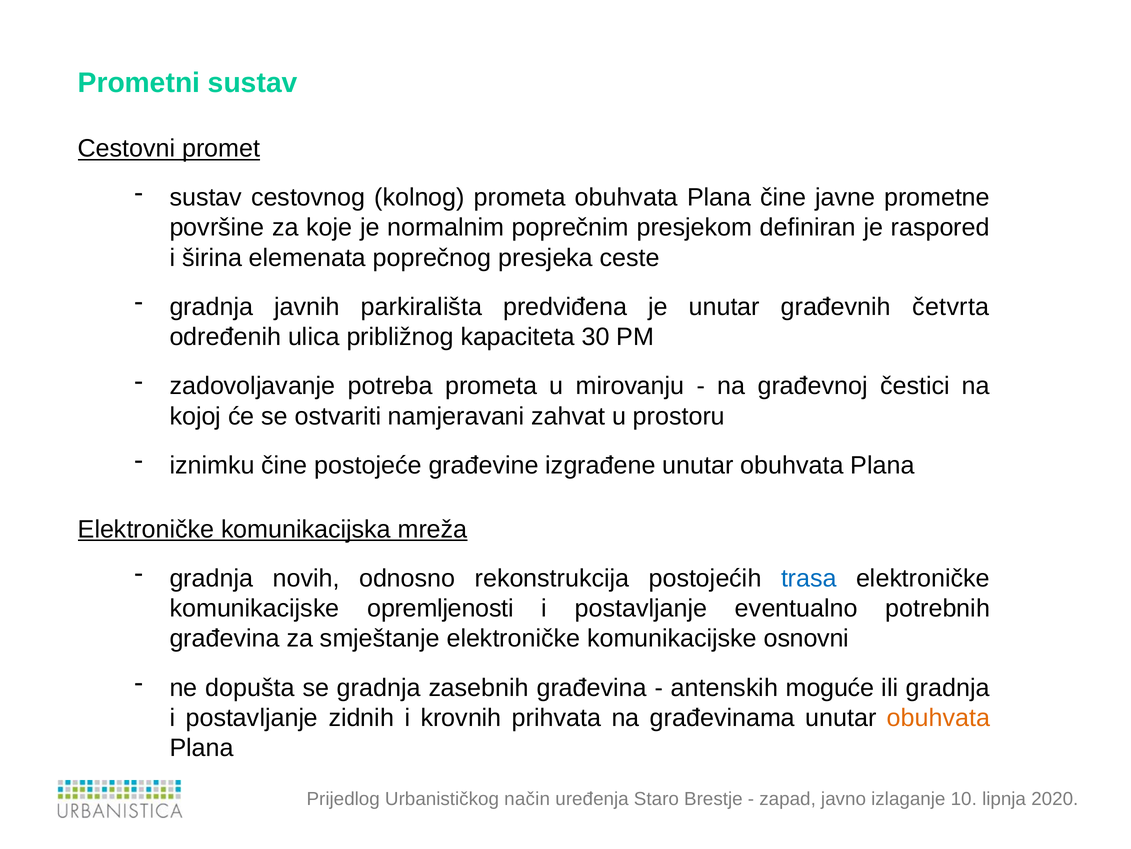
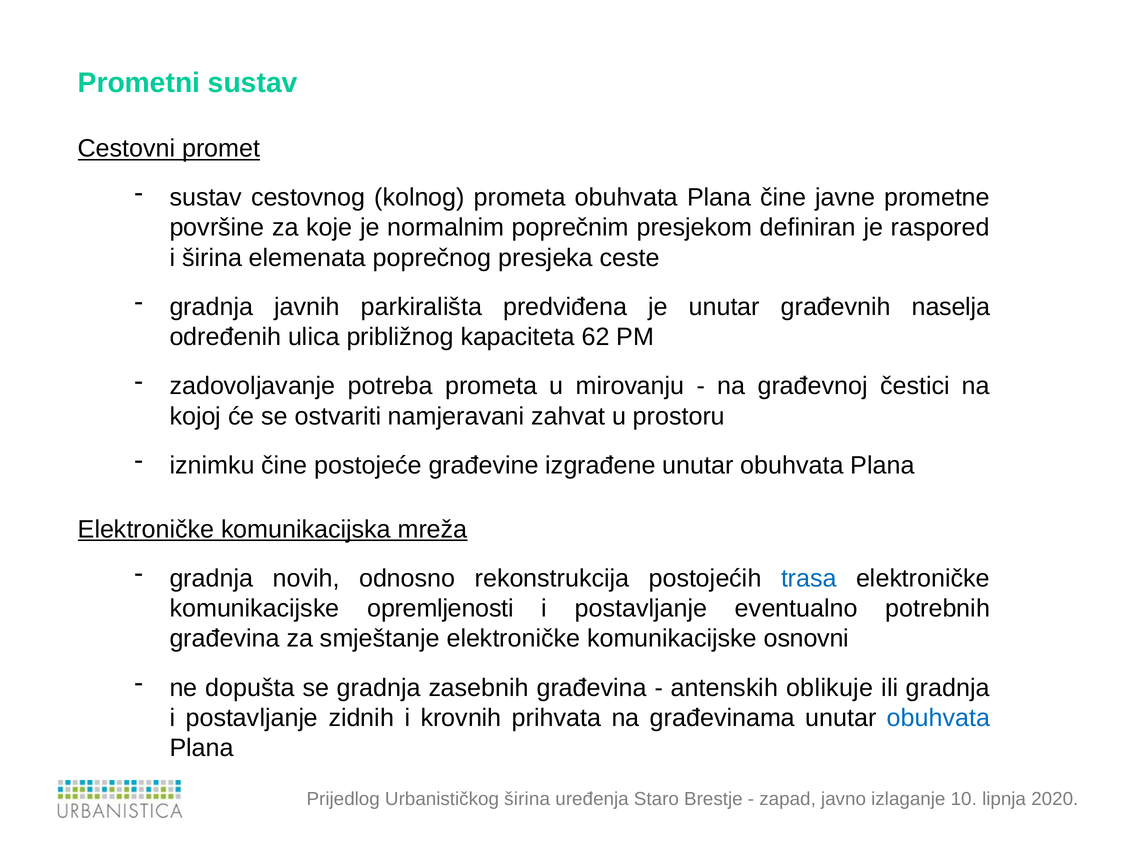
četvrta: četvrta -> naselja (951, 307)
30: 30 -> 62 (596, 337)
moguće: moguće -> oblikuje (830, 687)
obuhvata colour: orange -> blue (938, 717)
način: način -> širina (527, 799)
